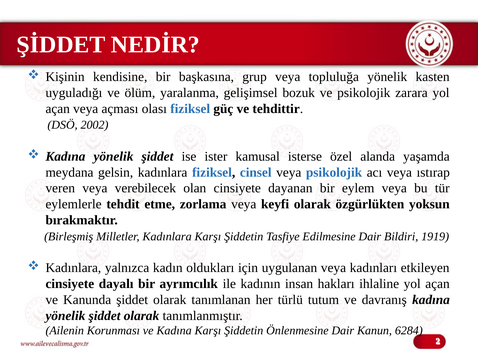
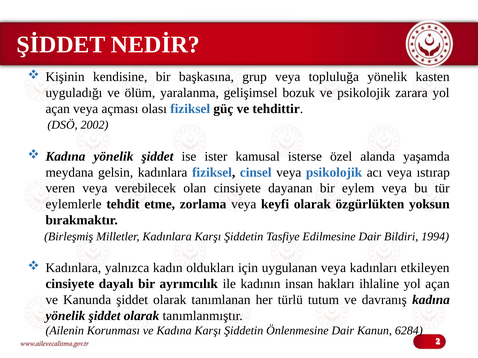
1919: 1919 -> 1994 (435, 237)
